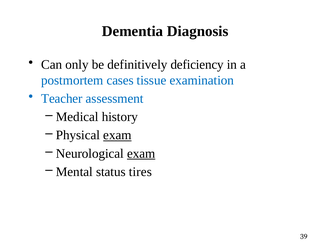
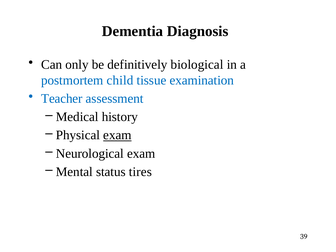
deficiency: deficiency -> biological (197, 65)
cases: cases -> child (120, 80)
exam underline: present -> none (141, 153)
